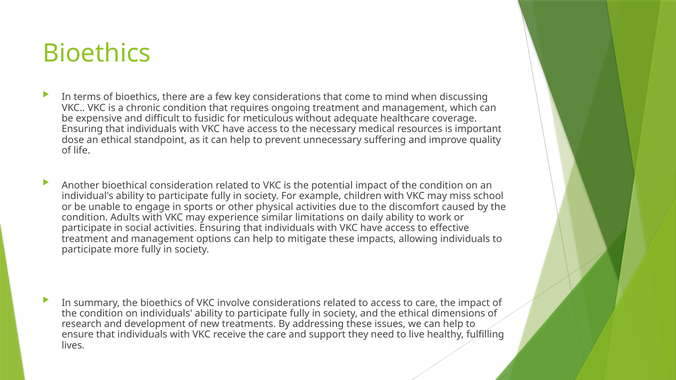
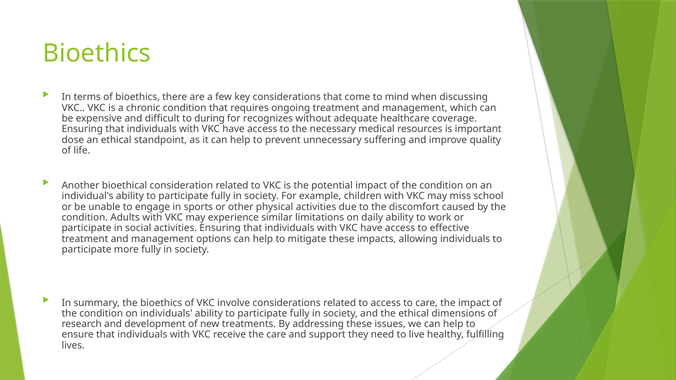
fusidic: fusidic -> during (210, 119)
meticulous: meticulous -> recognizes (268, 119)
